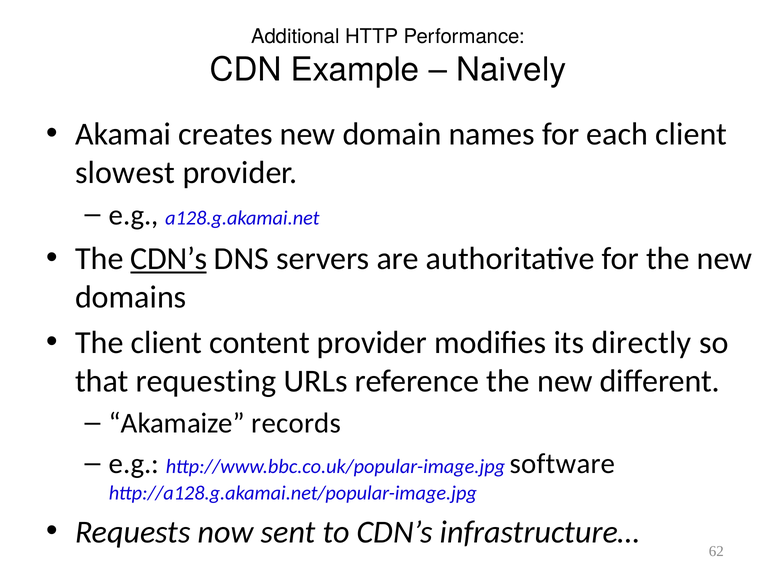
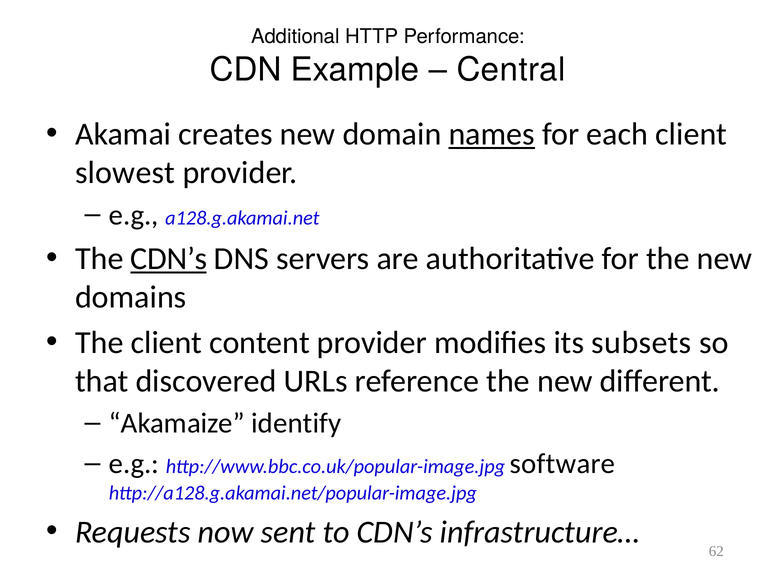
Naively: Naively -> Central (511, 70)
names underline: none -> present (492, 134)
directly: directly -> subsets (641, 343)
requesting: requesting -> discovered (206, 381)
records: records -> identify (296, 424)
